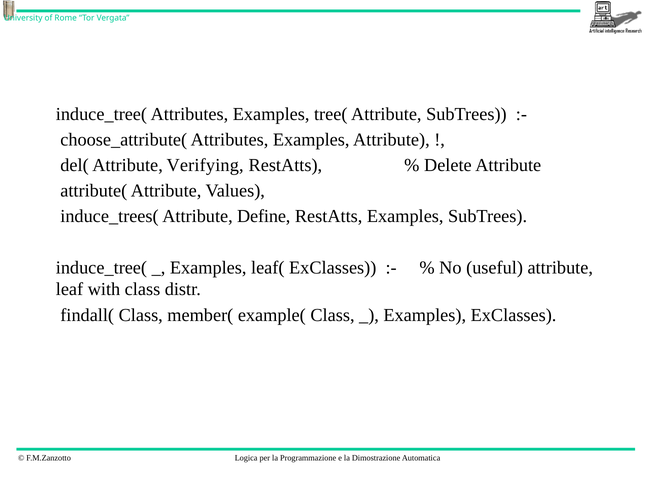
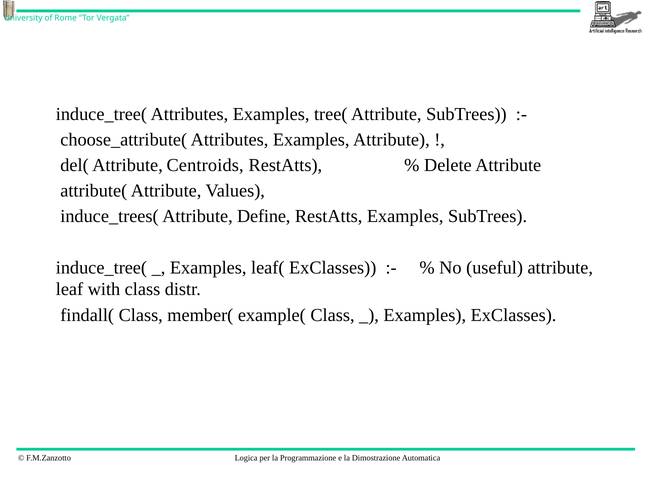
Verifying: Verifying -> Centroids (205, 165)
